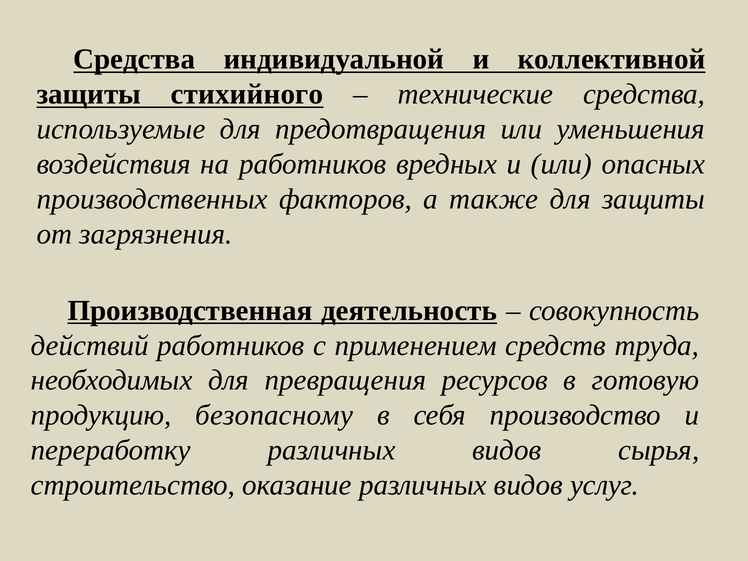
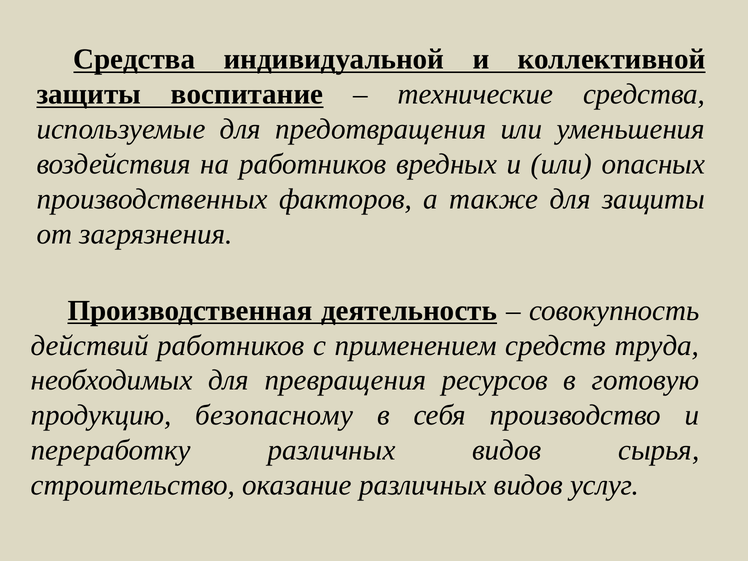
стихийного: стихийного -> воспитание (247, 94)
